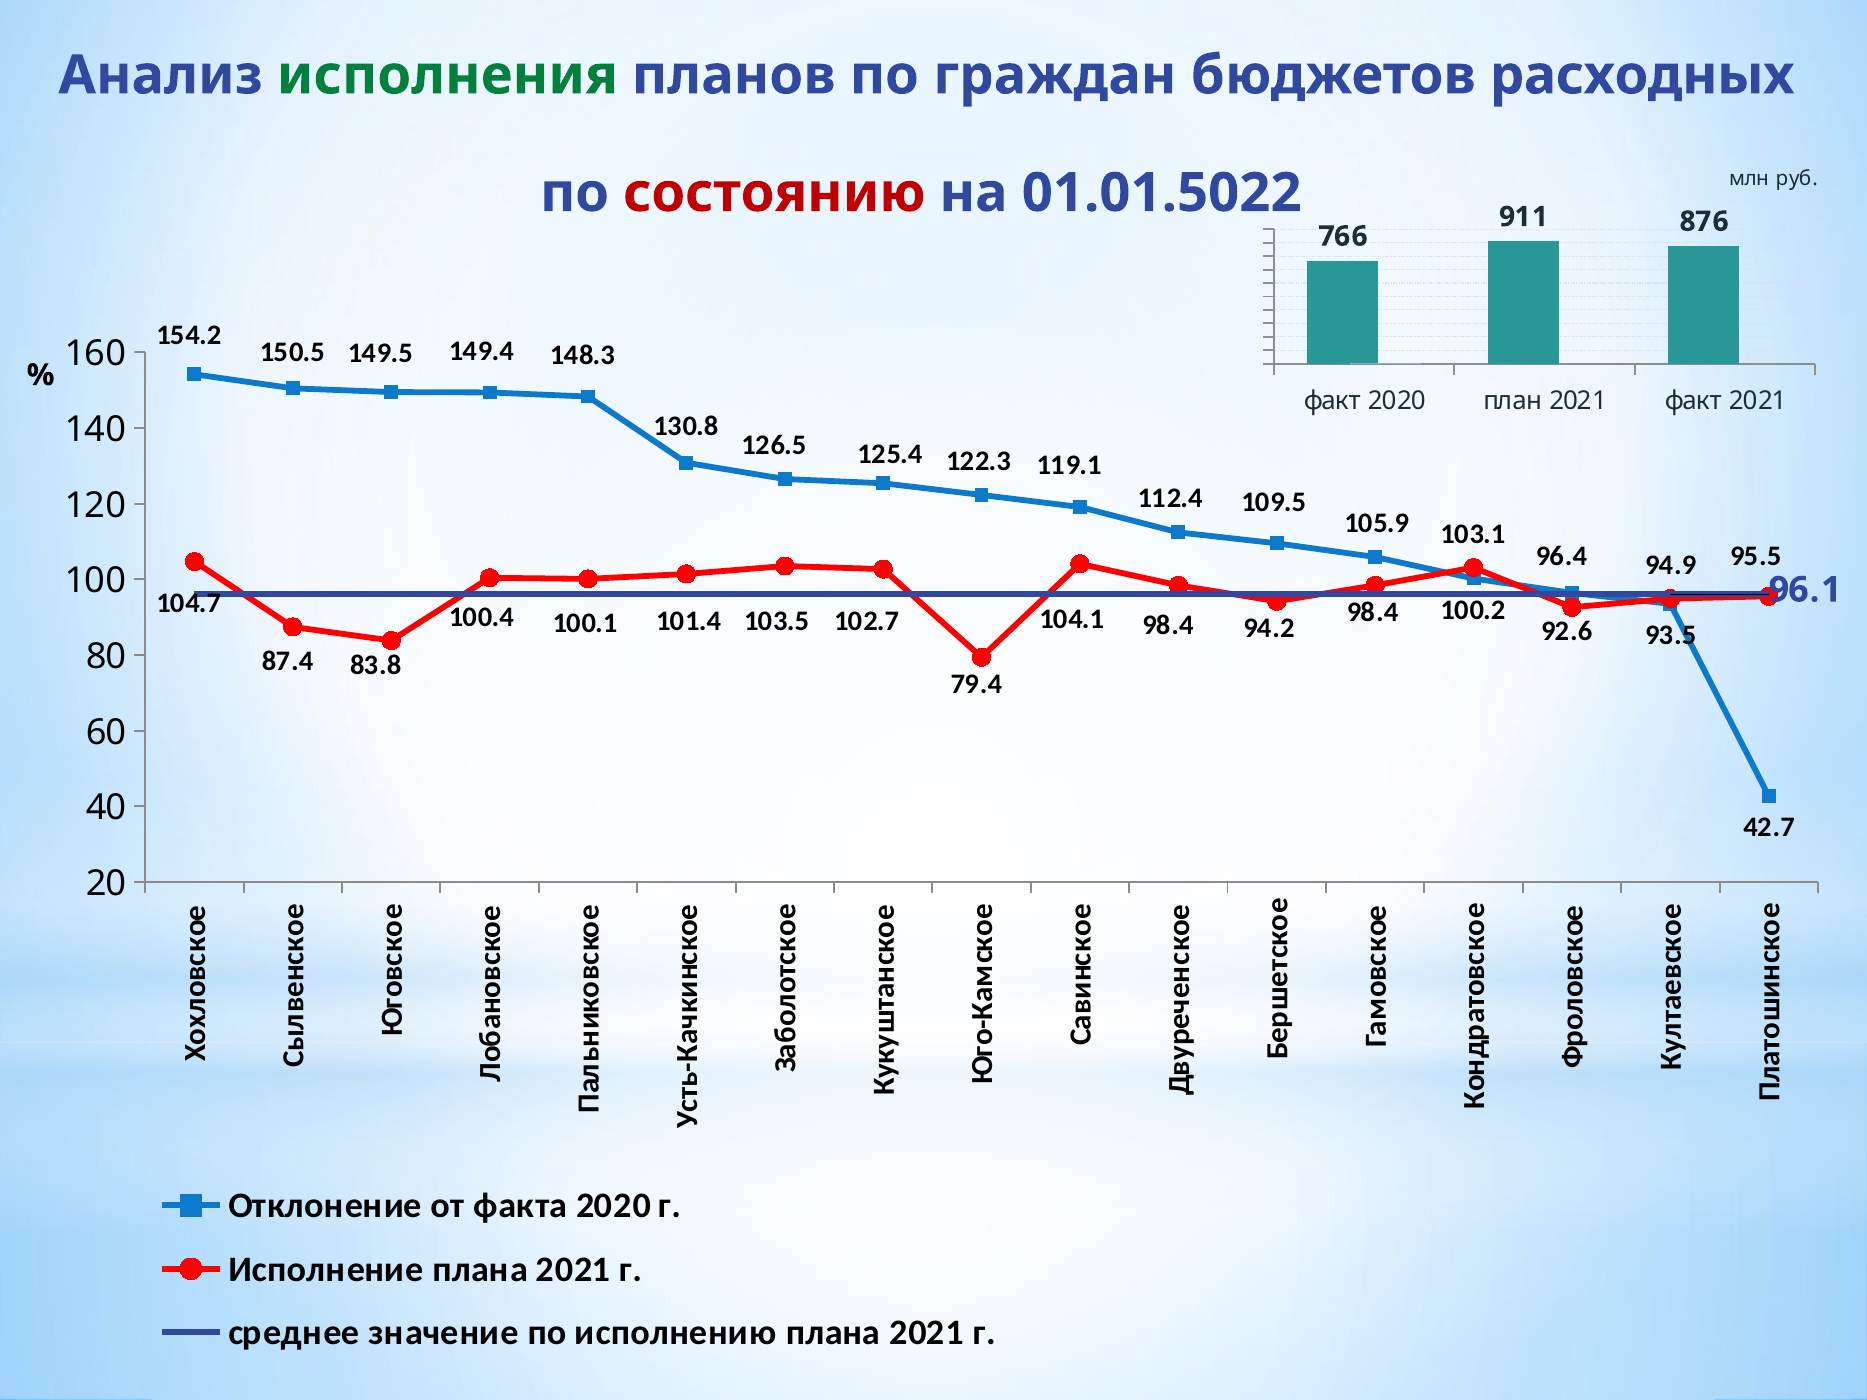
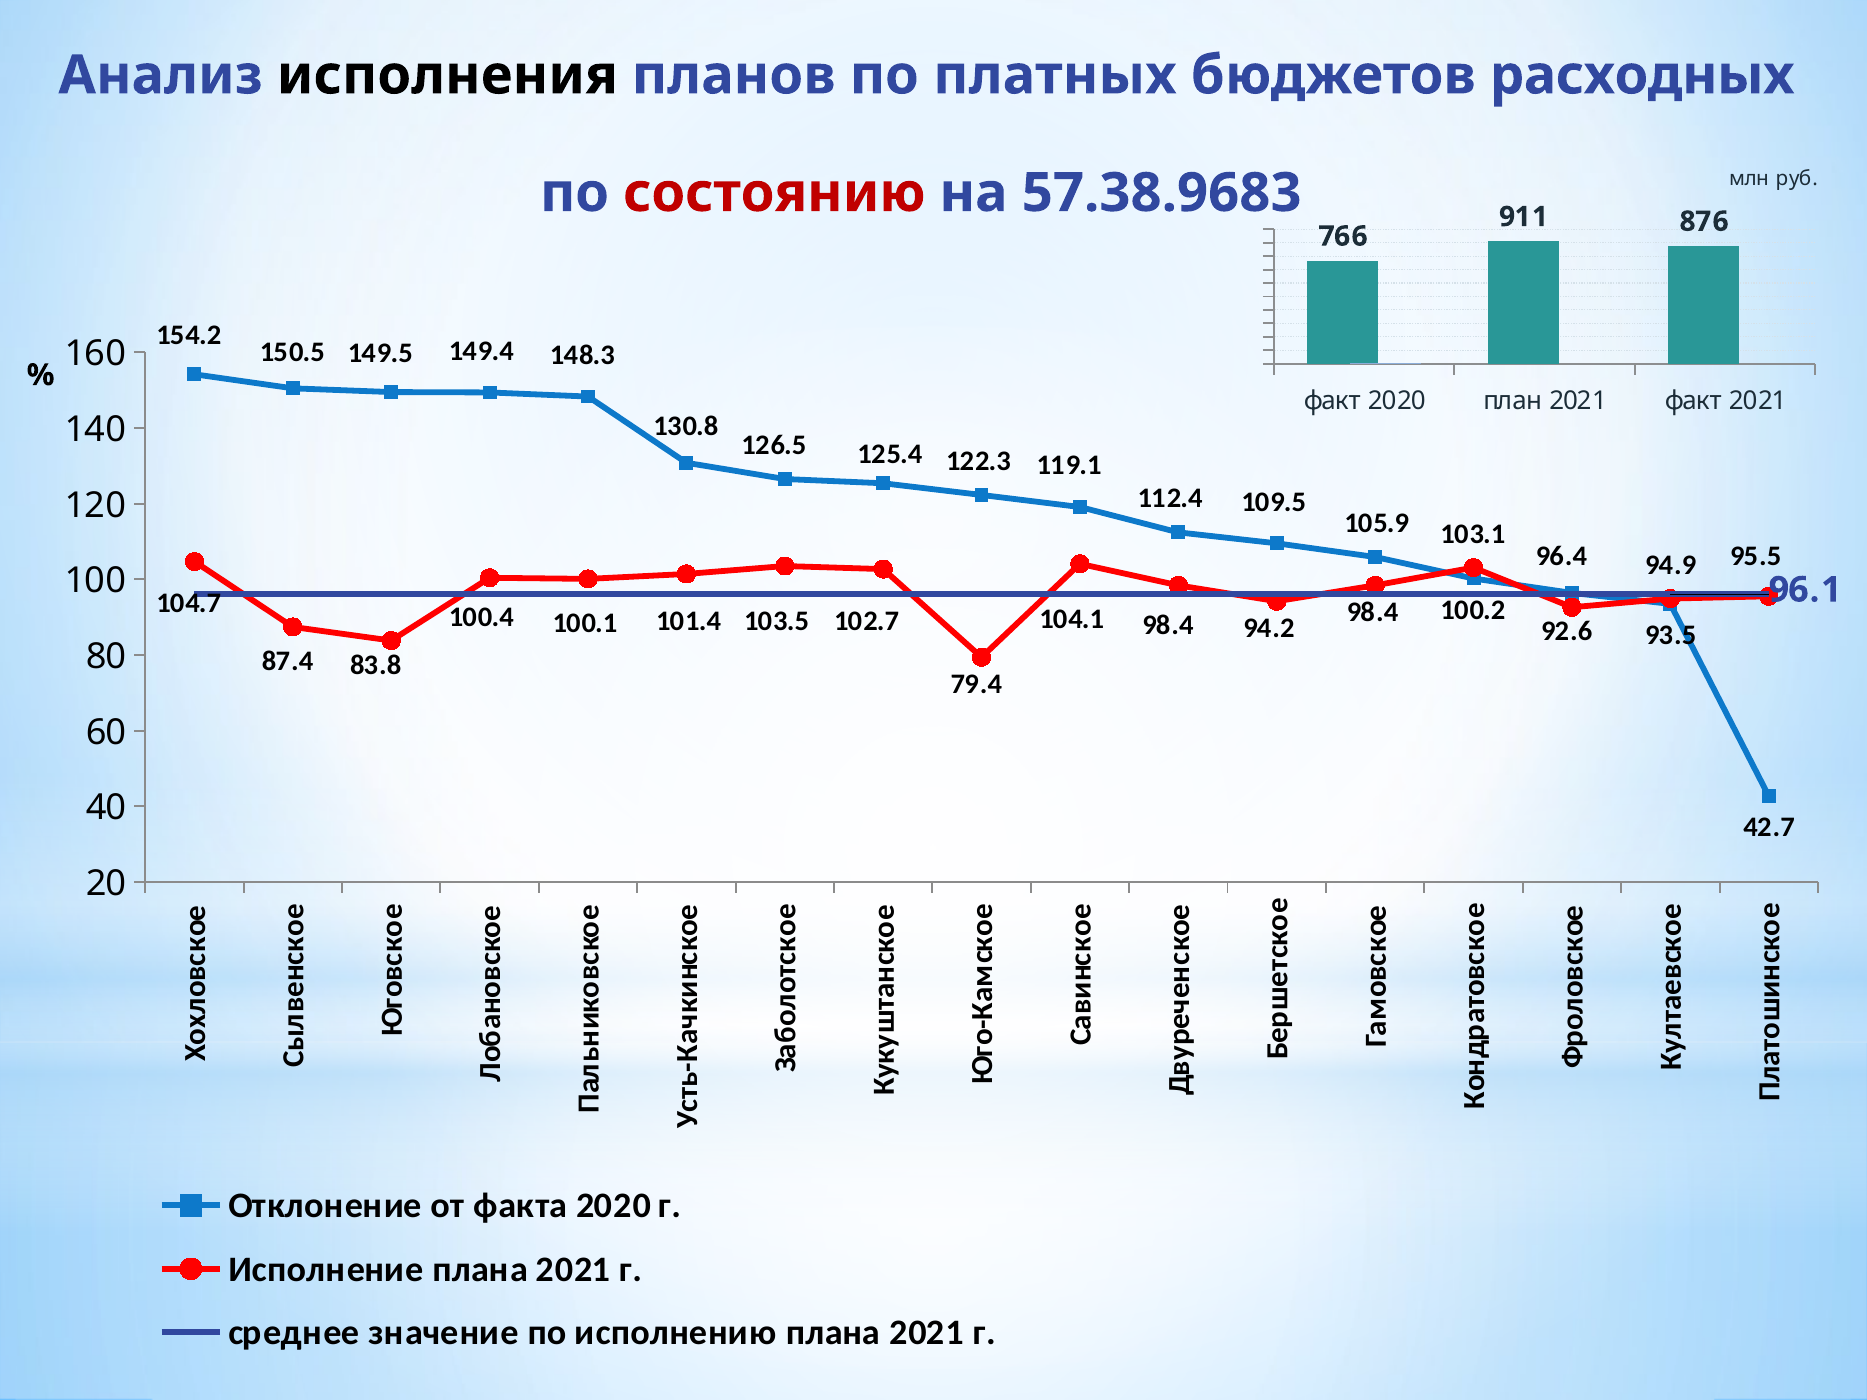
исполнения colour: green -> black (447, 76)
граждан: граждан -> платных (1055, 76)
01.01.5022: 01.01.5022 -> 57.38.9683 (1162, 193)
